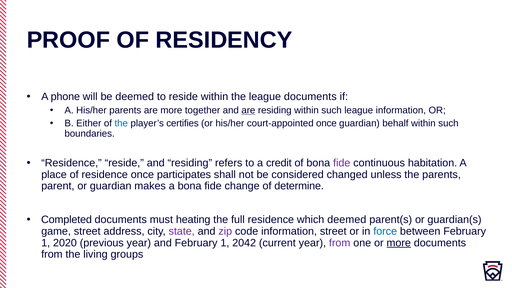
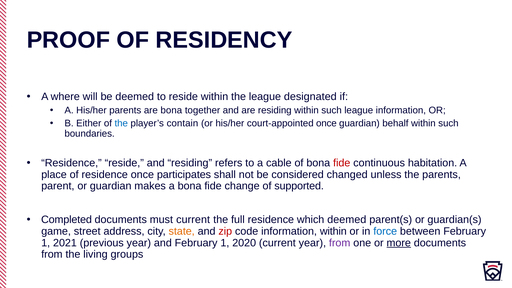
phone: phone -> where (65, 97)
league documents: documents -> designated (310, 97)
are more: more -> bona (171, 110)
are underline: present -> none (248, 110)
certifies: certifies -> contain (182, 123)
credit: credit -> cable (279, 163)
fide colour: purple -> red (342, 163)
determine: determine -> supported (299, 186)
must heating: heating -> current (193, 220)
state colour: purple -> orange (182, 231)
zip colour: purple -> red (225, 231)
information street: street -> within (333, 231)
2020: 2020 -> 2021 (65, 243)
2042: 2042 -> 2020 (244, 243)
